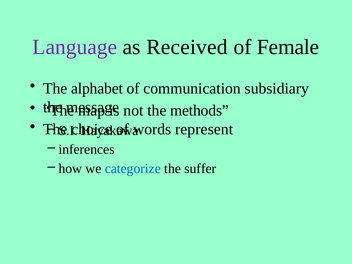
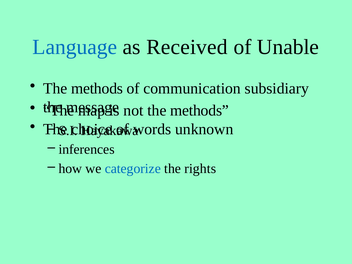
Language colour: purple -> blue (75, 47)
Female: Female -> Unable (288, 47)
alphabet: alphabet -> methods (97, 89)
represent: represent -> unknown (204, 129)
suffer: suffer -> rights (200, 169)
